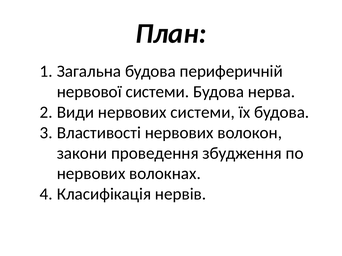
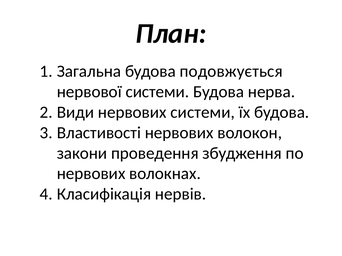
периферичній: периферичній -> подовжується (231, 71)
